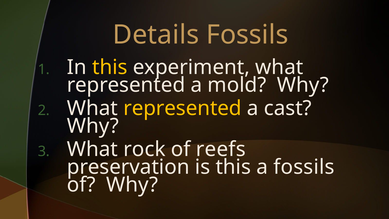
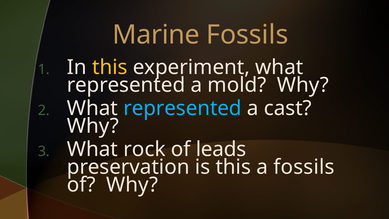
Details: Details -> Marine (156, 35)
represented colour: yellow -> light blue (183, 108)
reefs: reefs -> leads (221, 149)
